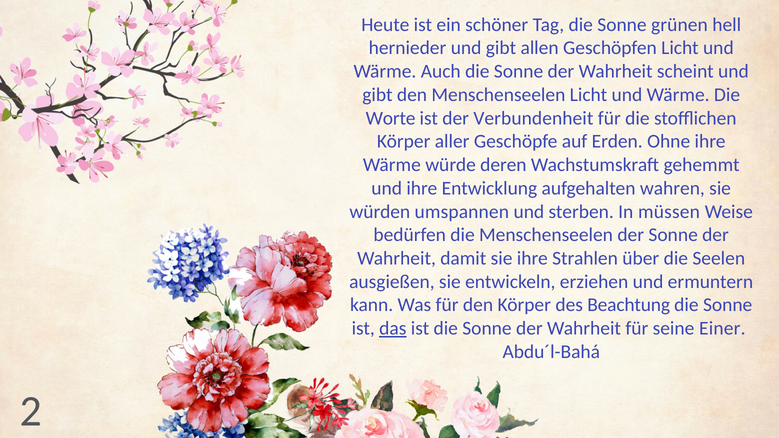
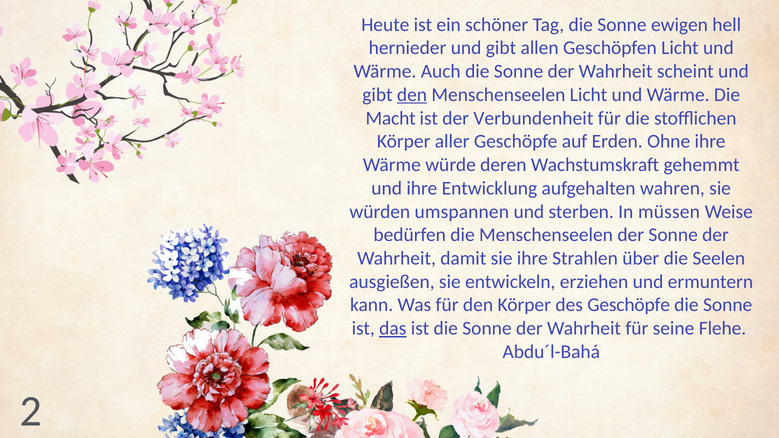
grünen: grünen -> ewigen (680, 25)
den underline: none -> present (412, 95)
Worte: Worte -> Macht (391, 118)
des Beachtung: Beachtung -> Geschöpfe (629, 305)
Einer: Einer -> Flehe (722, 329)
